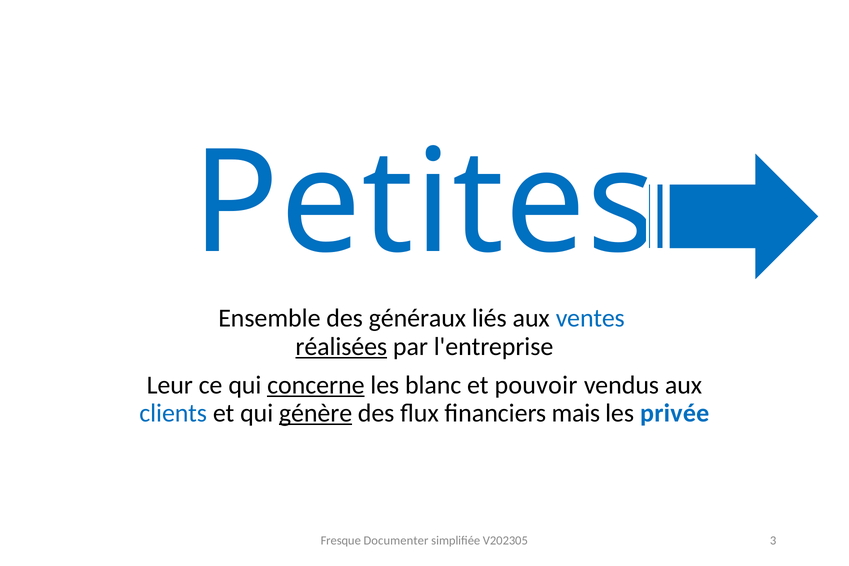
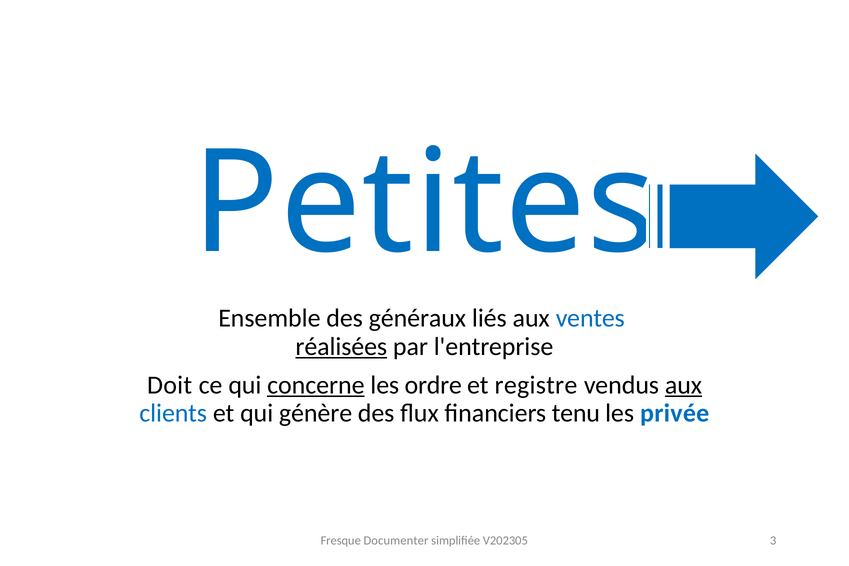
Leur: Leur -> Doit (170, 385)
blanc: blanc -> ordre (433, 385)
pouvoir: pouvoir -> registre (536, 385)
aux underline: none -> present (684, 385)
génère underline: present -> none (316, 413)
mais: mais -> tenu (576, 413)
